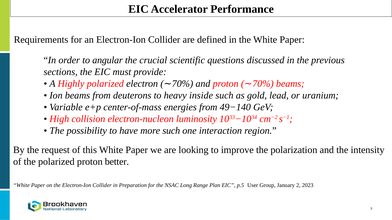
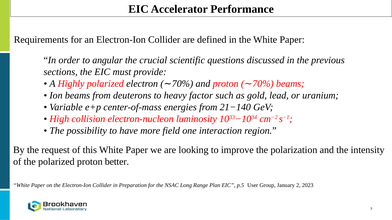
inside: inside -> factor (201, 96)
49−140: 49−140 -> 21−140 (235, 107)
more such: such -> field (171, 131)
